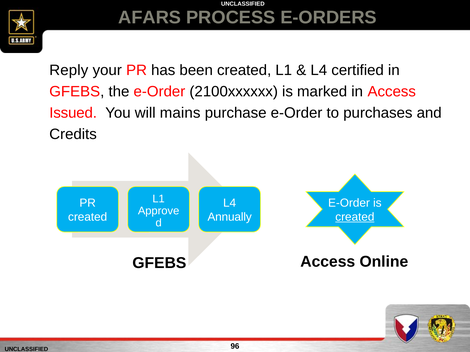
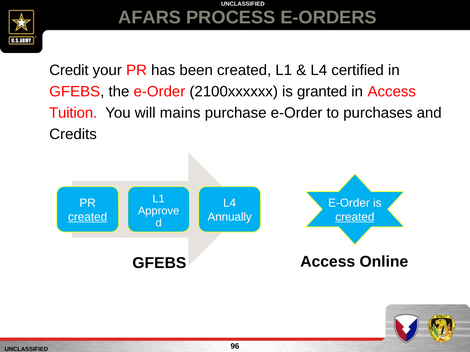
Reply: Reply -> Credit (69, 70)
marked: marked -> granted (322, 92)
Issued: Issued -> Tuition (73, 113)
created underline: none -> present (88, 217)
